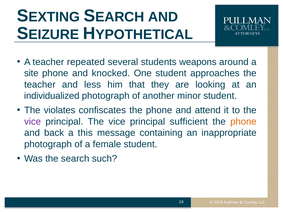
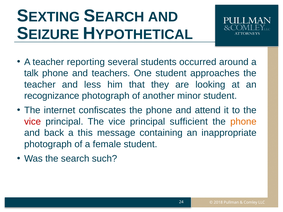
repeated: repeated -> reporting (86, 62)
weapons: weapons -> occurred (198, 62)
site: site -> talk (31, 73)
knocked: knocked -> teachers (111, 73)
individualized: individualized -> recognizance (52, 96)
violates: violates -> internet (60, 110)
vice colour: purple -> red (33, 122)
